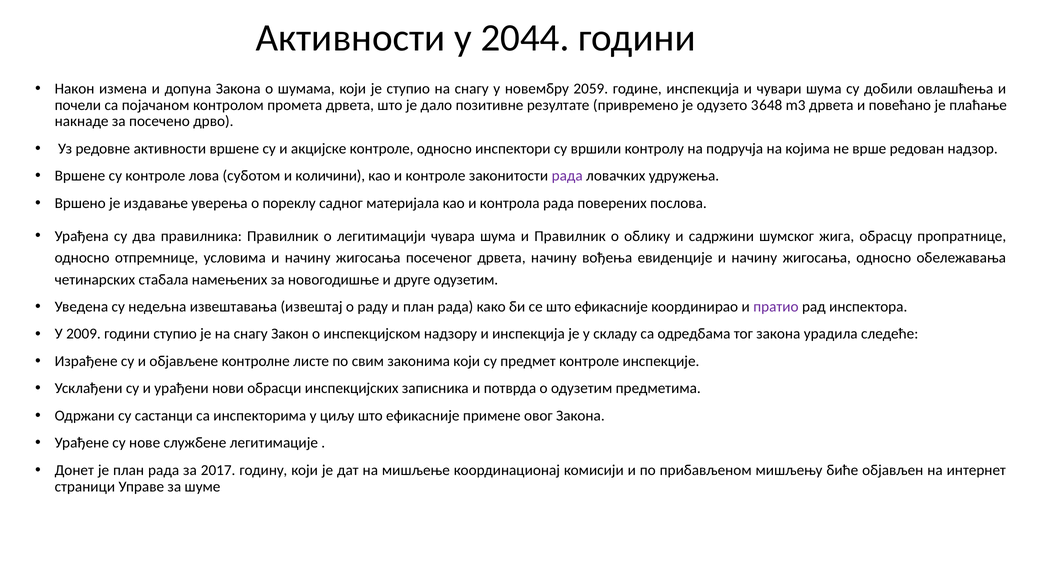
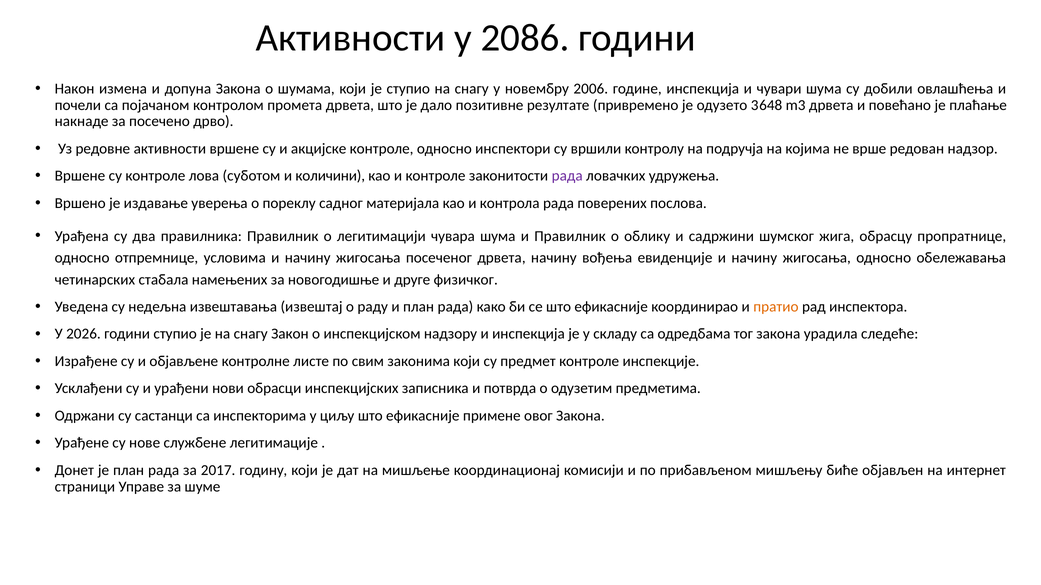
2044: 2044 -> 2086 (525, 38)
2059: 2059 -> 2006 (591, 89)
друге одузетим: одузетим -> физичког (466, 280)
пратио colour: purple -> orange (776, 307)
2009: 2009 -> 2026 (83, 334)
